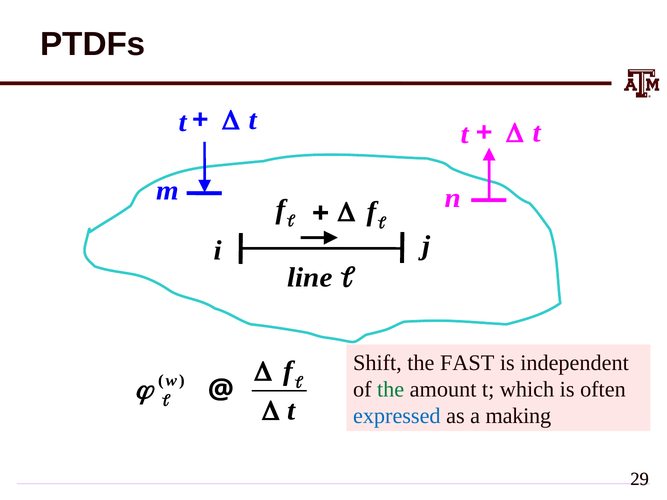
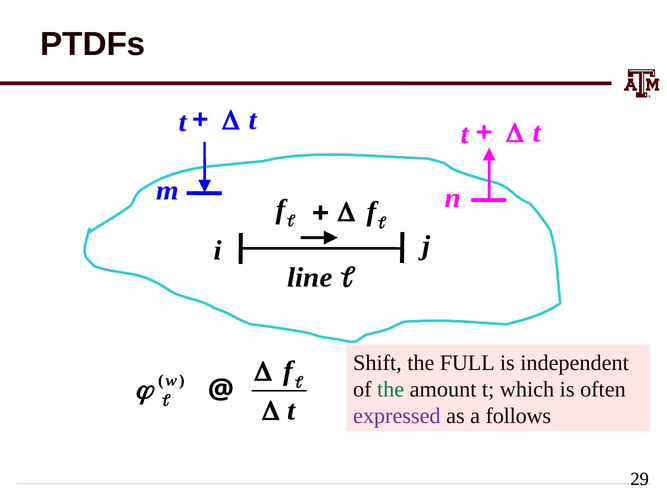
FAST: FAST -> FULL (467, 363)
expressed colour: blue -> purple (397, 416)
making: making -> follows (518, 416)
